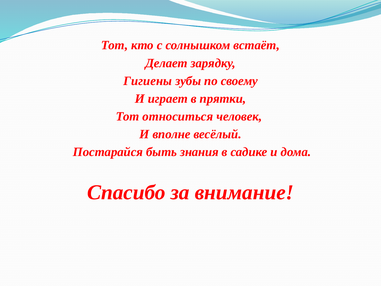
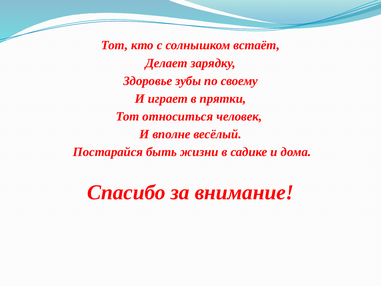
Гигиены: Гигиены -> Здоровье (148, 81)
знания: знания -> жизни (199, 152)
